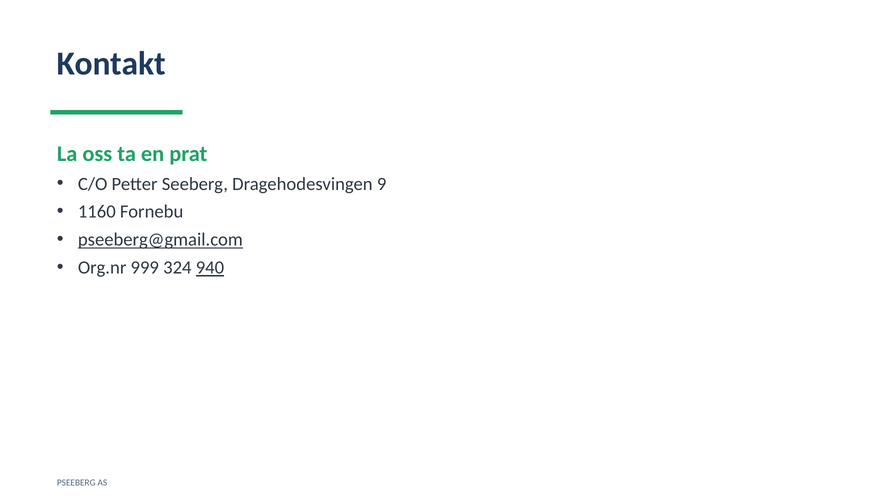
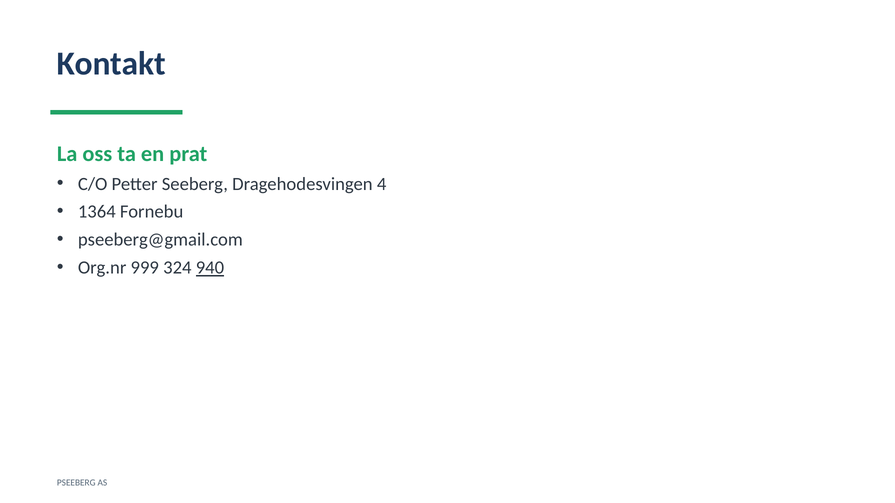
9: 9 -> 4 (382, 184)
1160: 1160 -> 1364 (97, 212)
pseeberg@gmail.com underline: present -> none (160, 240)
